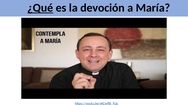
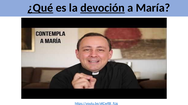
devoción underline: none -> present (102, 8)
